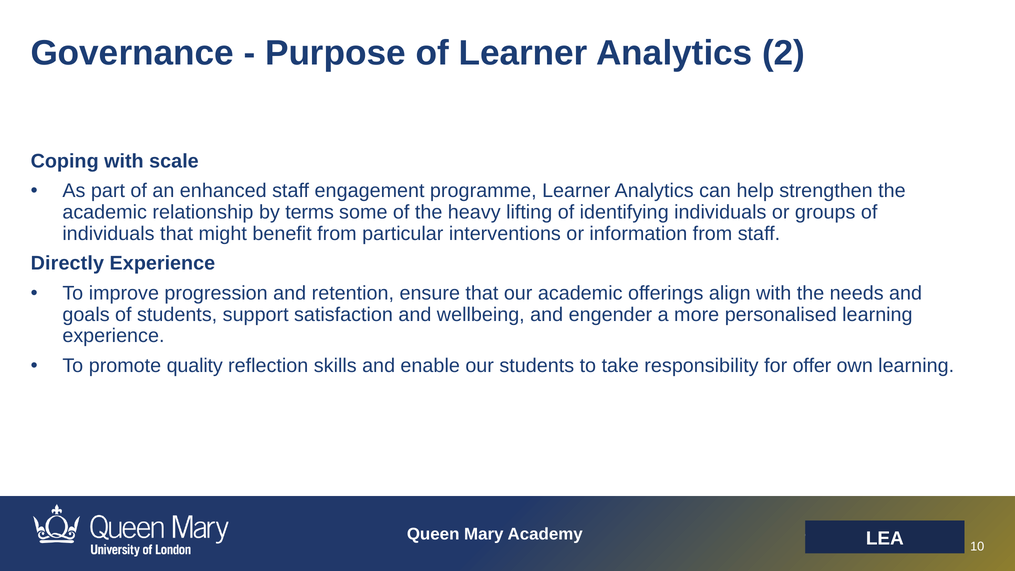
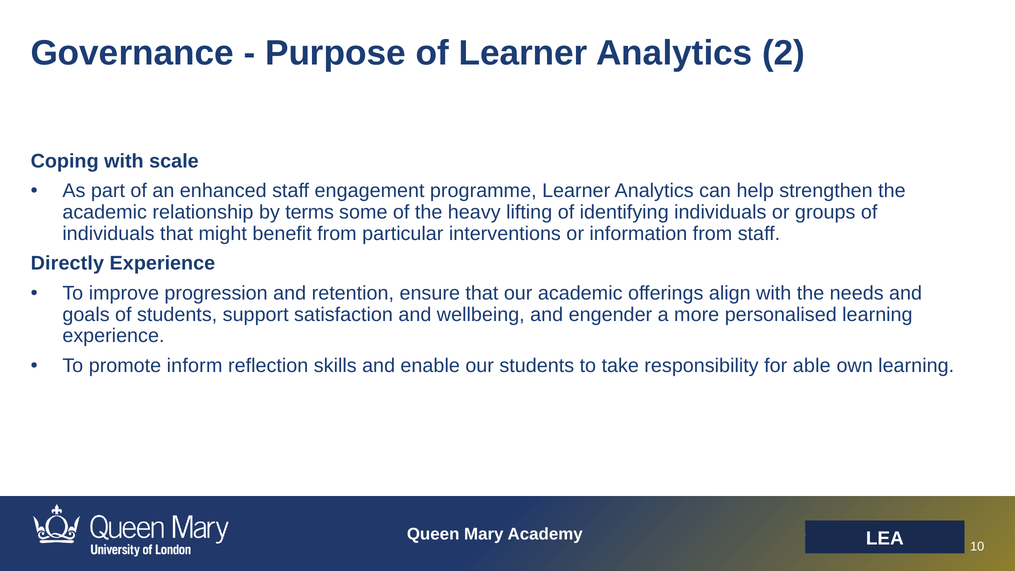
quality: quality -> inform (195, 366)
offer: offer -> able (812, 366)
